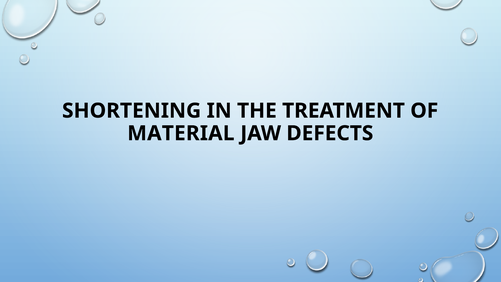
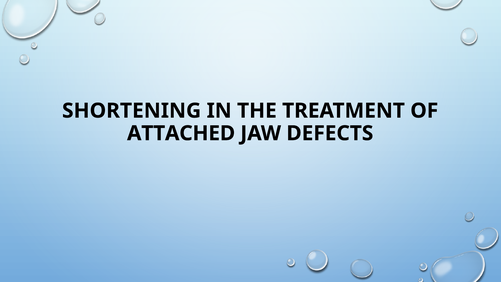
MATERIAL: MATERIAL -> ATTACHED (181, 133)
